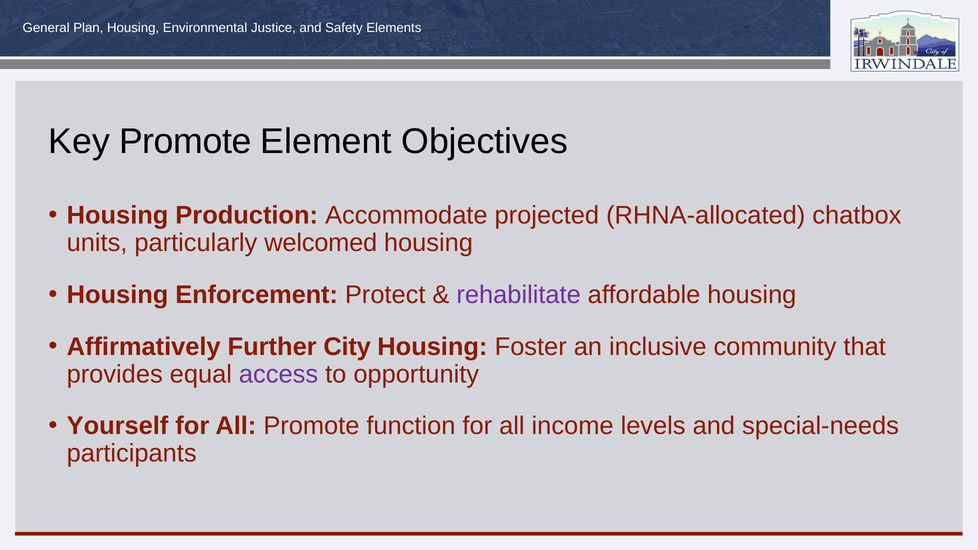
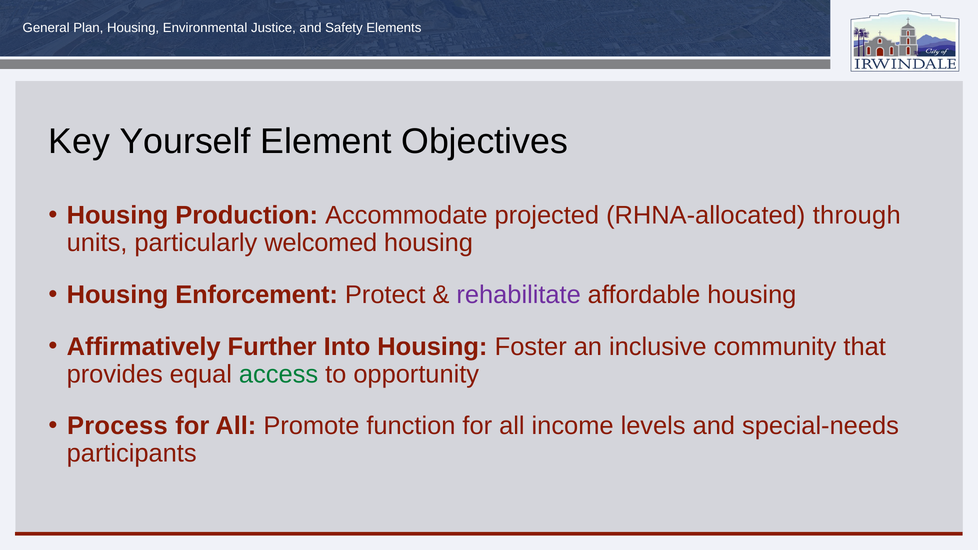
Key Promote: Promote -> Yourself (185, 142)
chatbox: chatbox -> through (857, 215)
City: City -> Into (347, 347)
access colour: purple -> green (279, 374)
Yourself: Yourself -> Process (117, 426)
